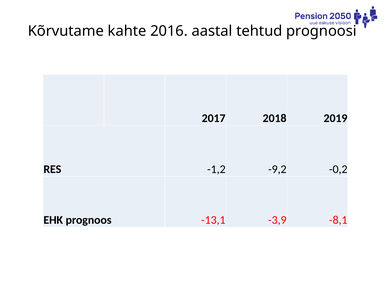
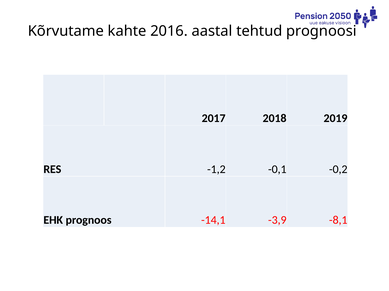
-9,2: -9,2 -> -0,1 (277, 170)
-13,1: -13,1 -> -14,1 (213, 221)
